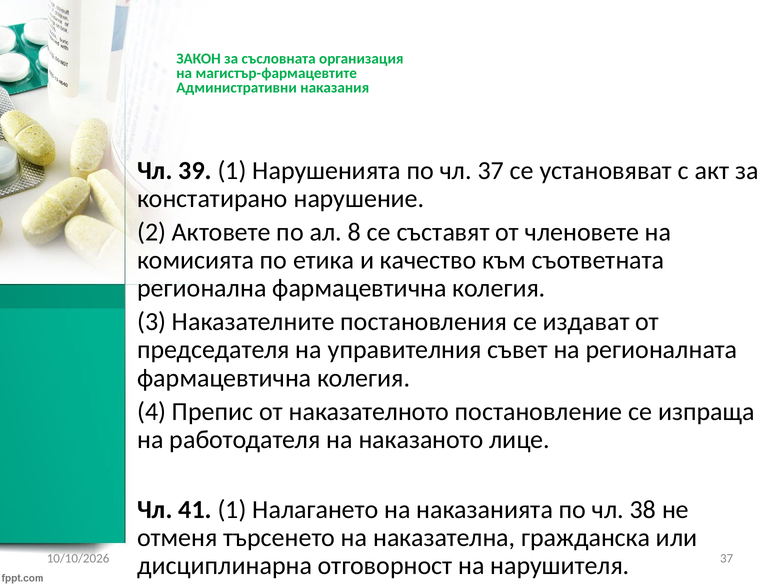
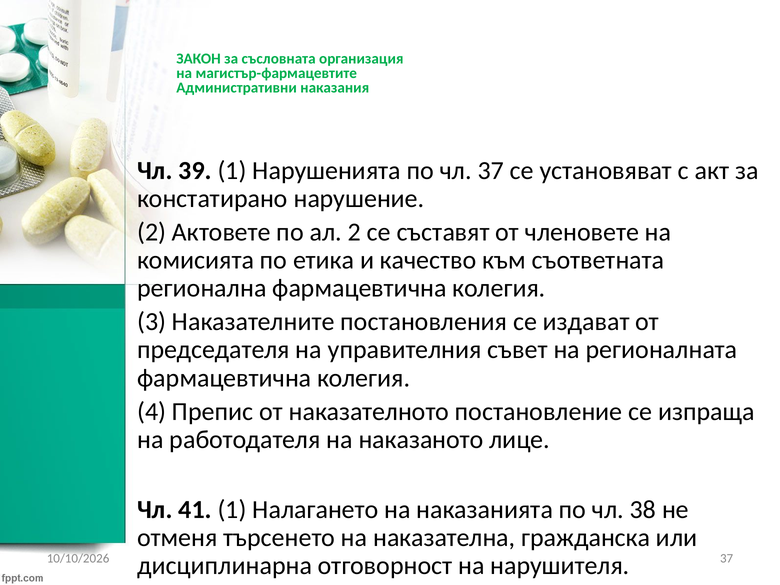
ал 8: 8 -> 2 (354, 232)
